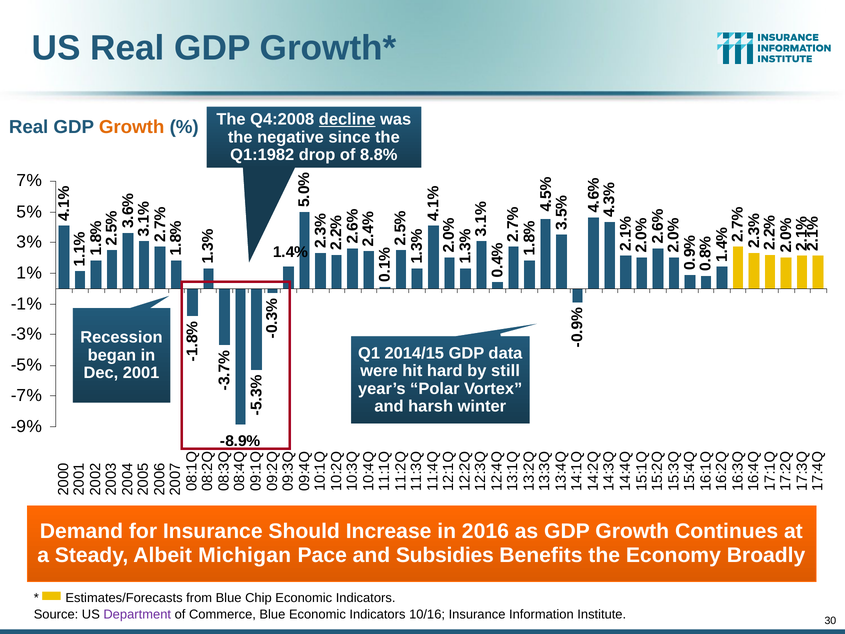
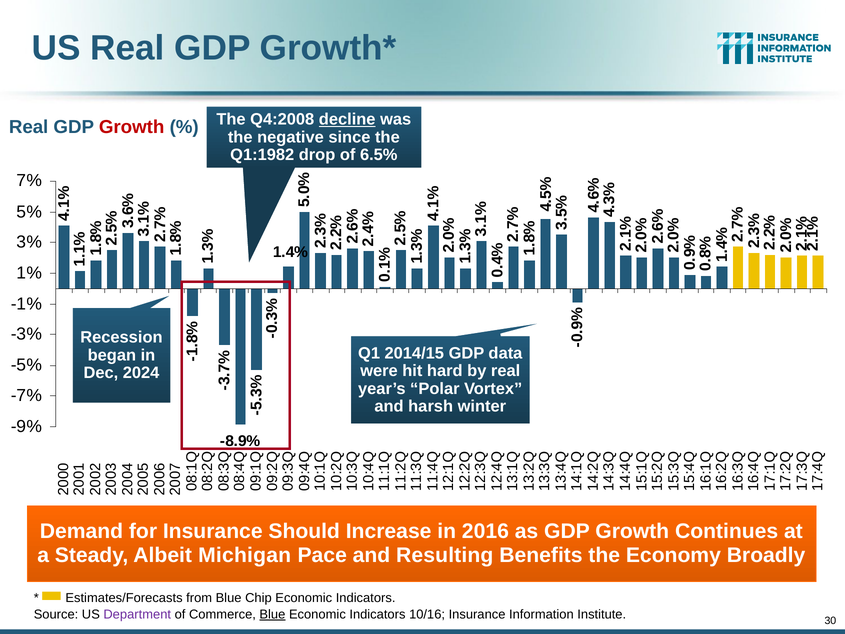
Growth colour: orange -> red (132, 127)
8.8%: 8.8% -> 6.5% (379, 155)
by still: still -> real (506, 371)
2001: 2001 -> 2024 (141, 373)
Subsidies: Subsidies -> Resulting (445, 555)
Blue underline: none -> present (272, 614)
